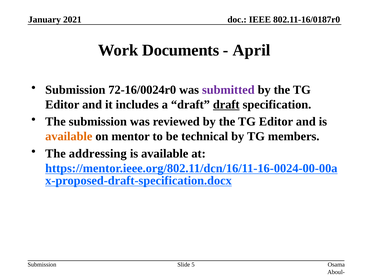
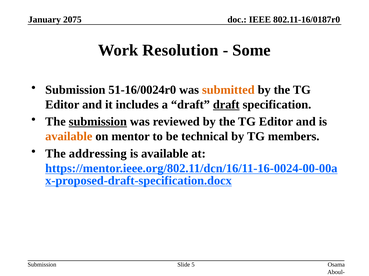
2021: 2021 -> 2075 (72, 20)
Documents: Documents -> Resolution (180, 50)
April: April -> Some (252, 50)
72-16/0024r0: 72-16/0024r0 -> 51-16/0024r0 (142, 90)
submitted colour: purple -> orange (228, 90)
submission underline: none -> present (98, 122)
